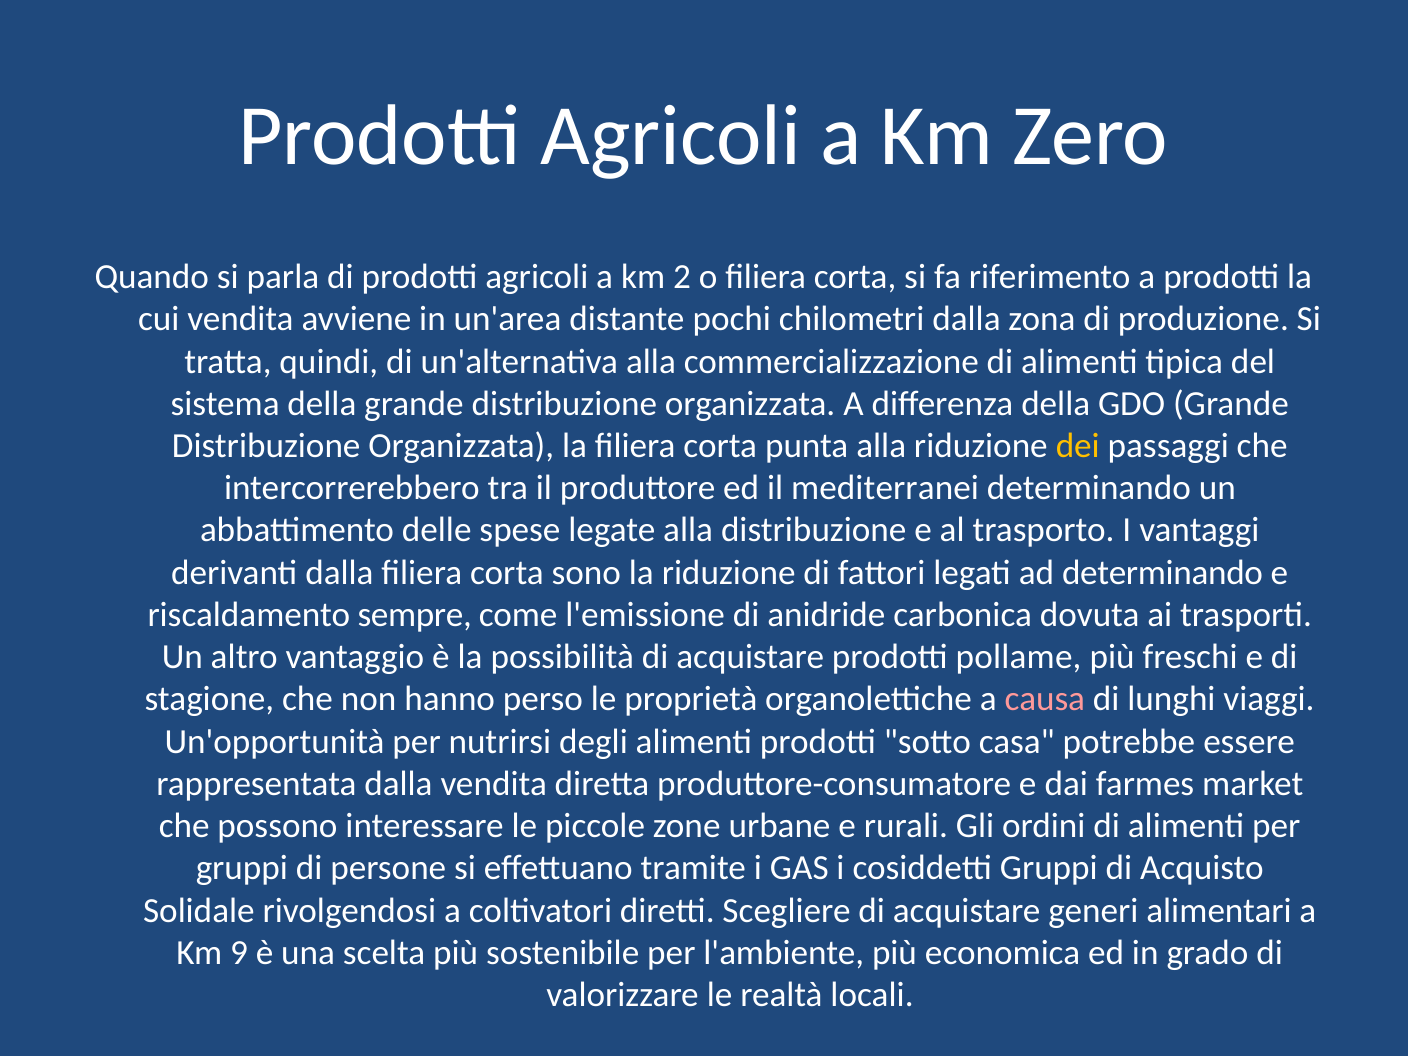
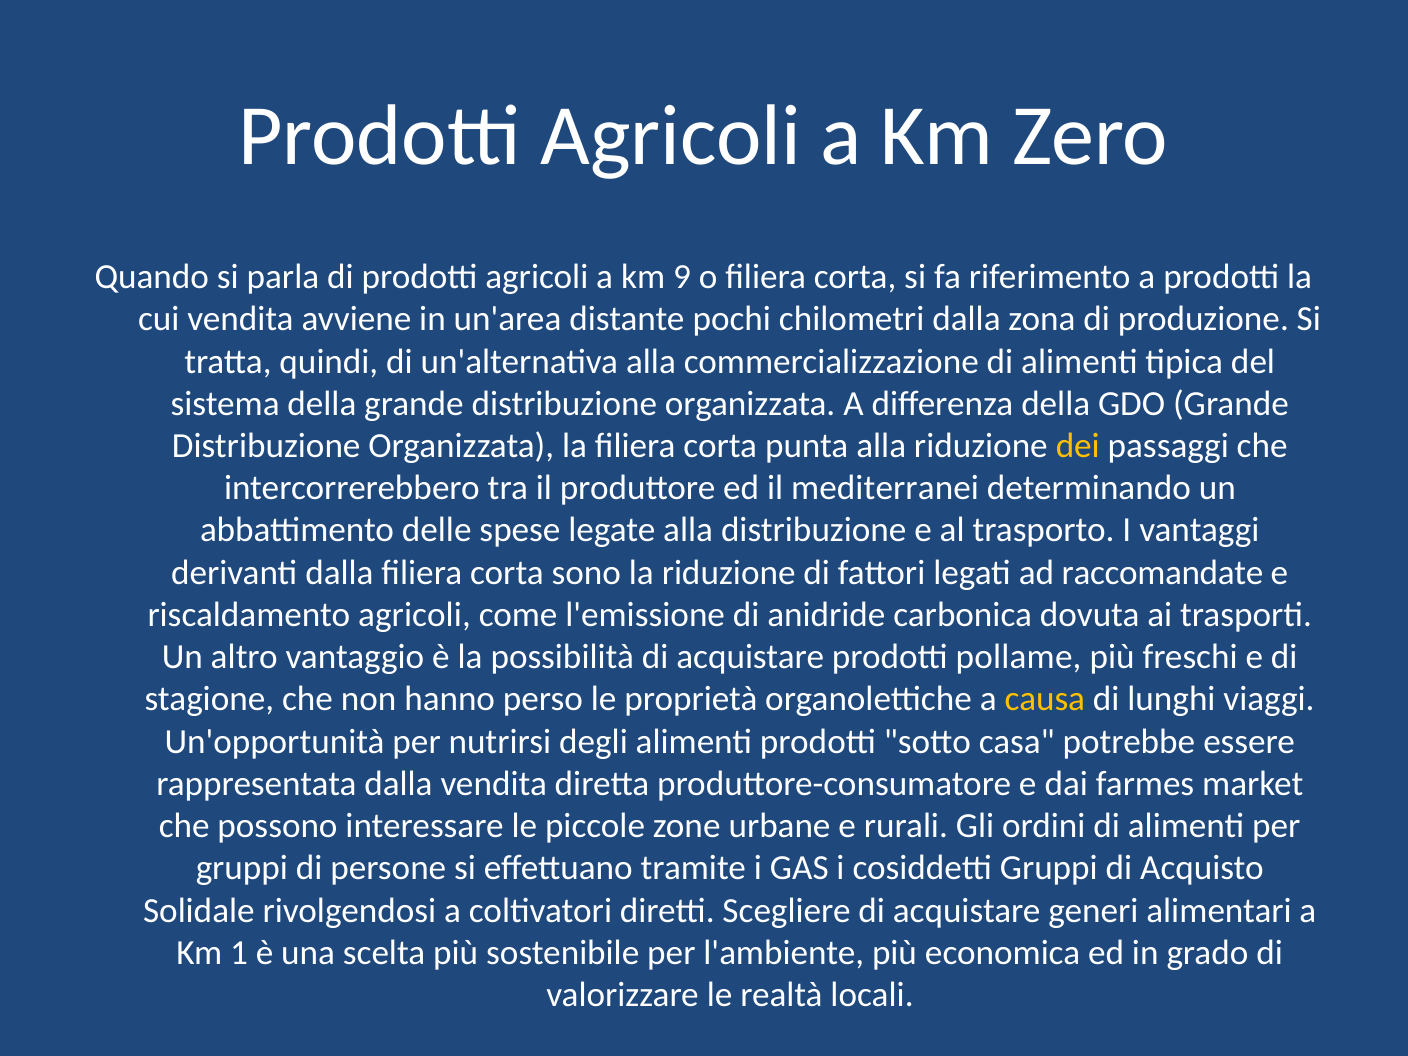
2: 2 -> 9 (682, 277)
ad determinando: determinando -> raccomandate (1162, 573)
riscaldamento sempre: sempre -> agricoli (414, 615)
causa colour: pink -> yellow (1045, 699)
9: 9 -> 1 (239, 953)
